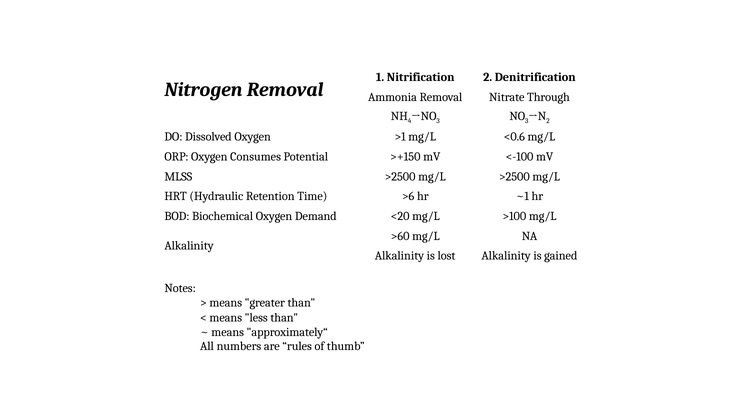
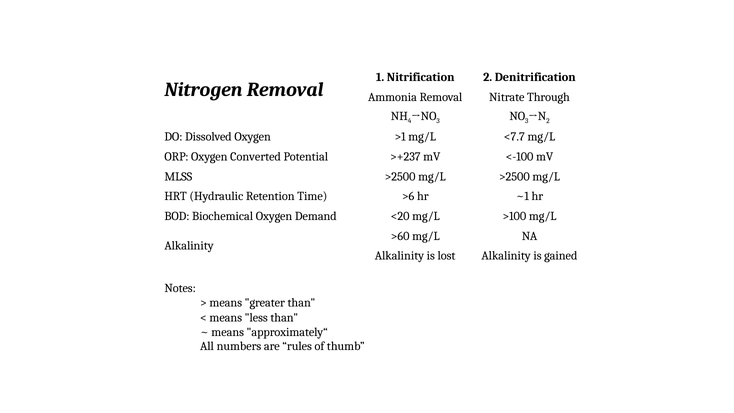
<0.6: <0.6 -> <7.7 (514, 137)
Consumes: Consumes -> Converted (256, 157)
>+150: >+150 -> >+237 (405, 157)
